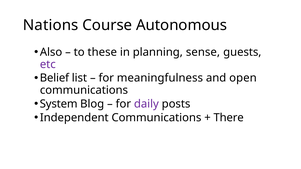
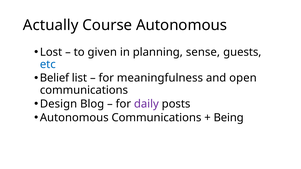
Nations: Nations -> Actually (51, 25)
Also: Also -> Lost (51, 52)
these: these -> given (102, 52)
etc colour: purple -> blue (48, 64)
System: System -> Design (59, 104)
Independent: Independent -> Autonomous (74, 118)
There: There -> Being (229, 118)
